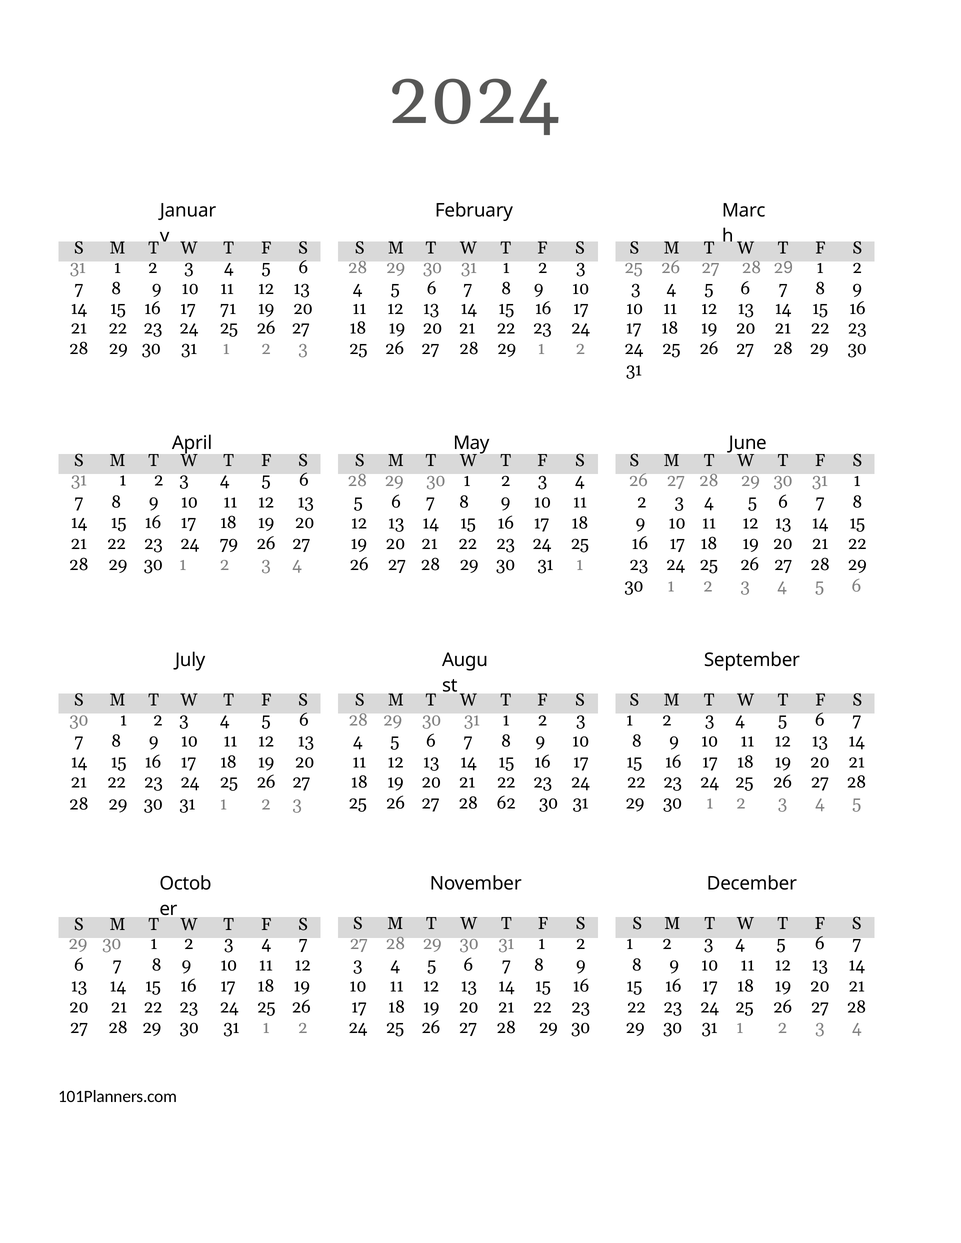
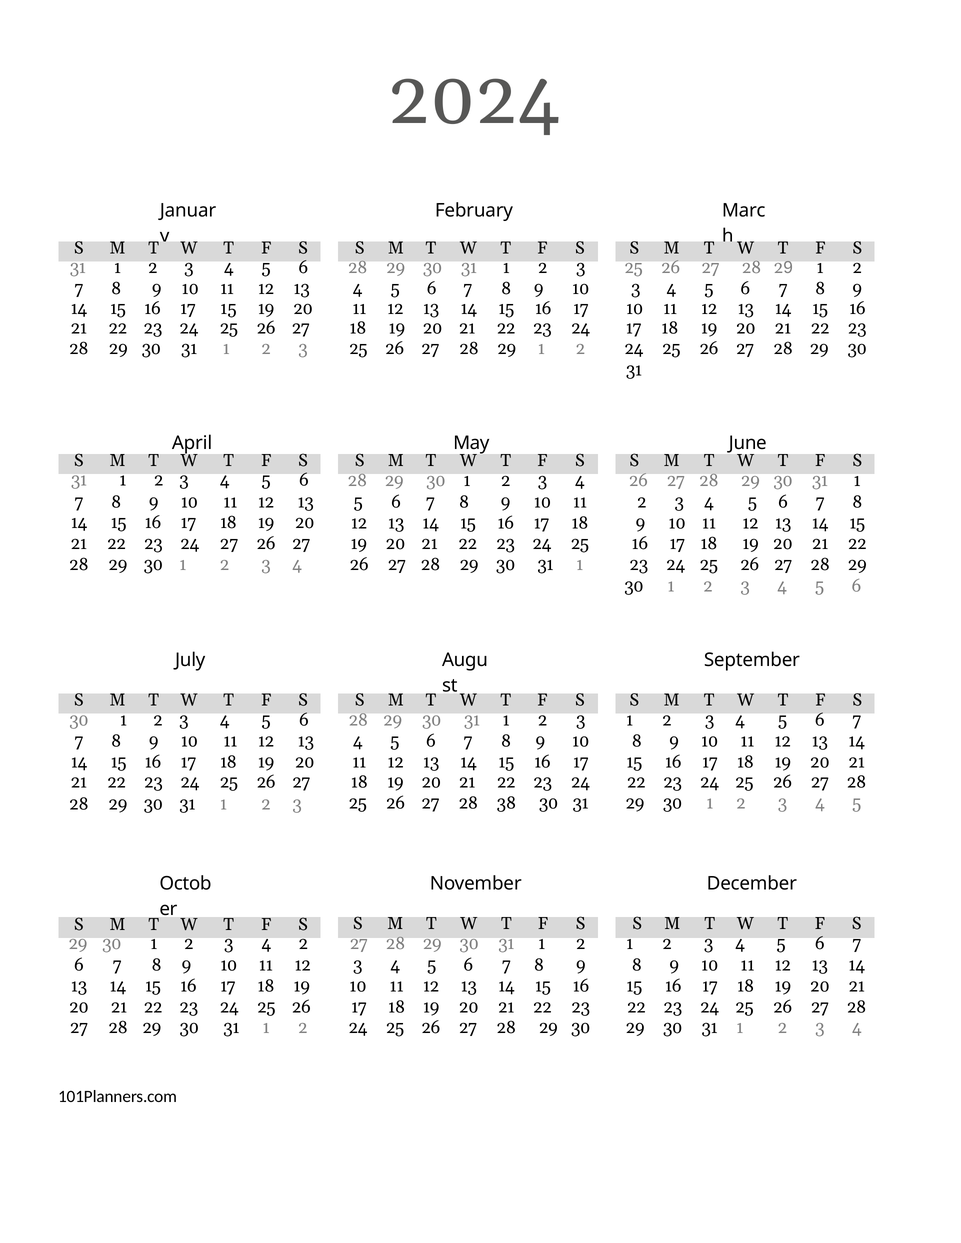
71: 71 -> 15 (228, 309)
24 79: 79 -> 27 (229, 544)
62: 62 -> 38 (506, 803)
4 7: 7 -> 2 (303, 944)
